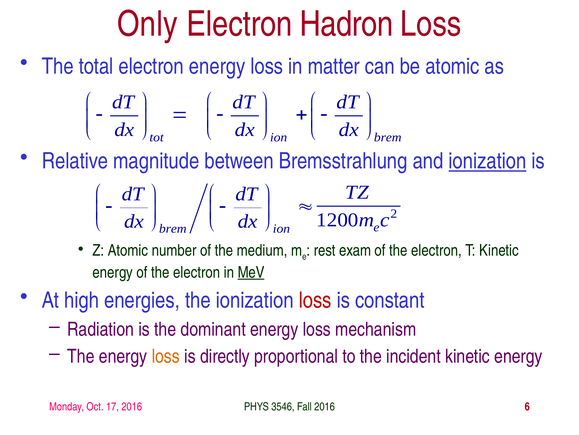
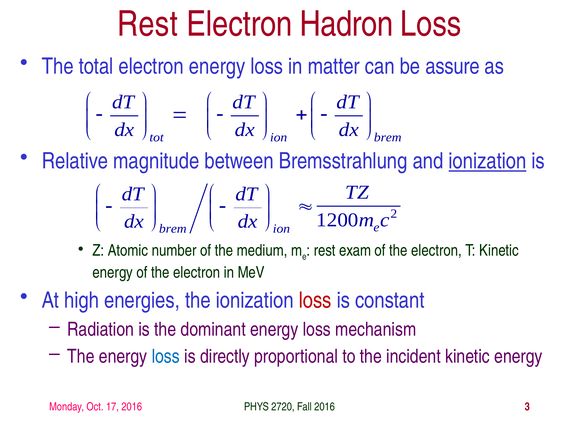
Only: Only -> Rest (147, 24)
be atomic: atomic -> assure (453, 66)
MeV underline: present -> none (251, 272)
loss colour: orange -> blue (166, 356)
3546: 3546 -> 2720 (283, 406)
6: 6 -> 3 (527, 406)
